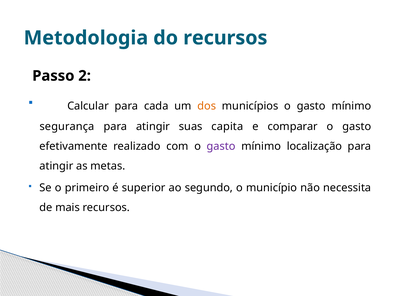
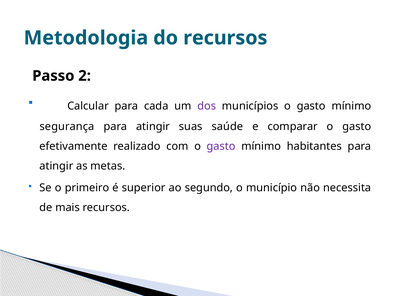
dos colour: orange -> purple (207, 106)
capita: capita -> saúde (227, 127)
localização: localização -> habitantes (314, 146)
